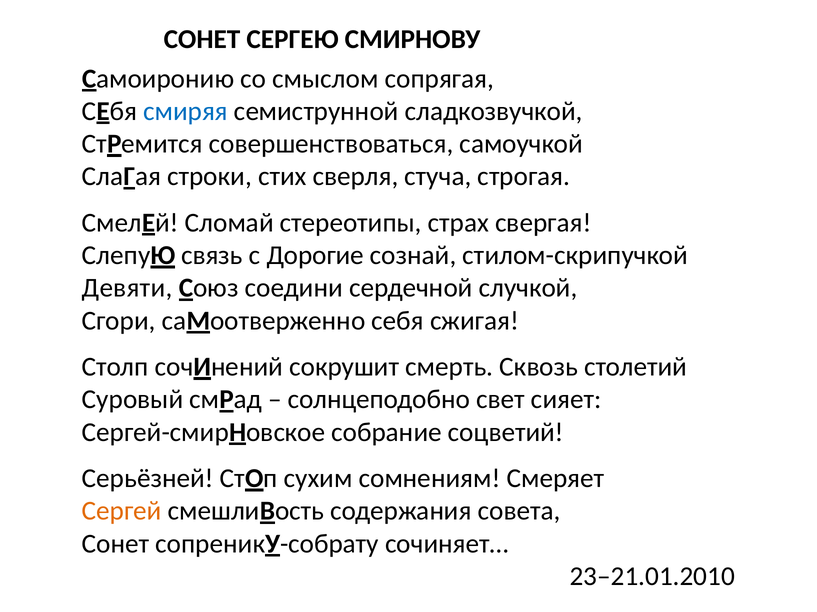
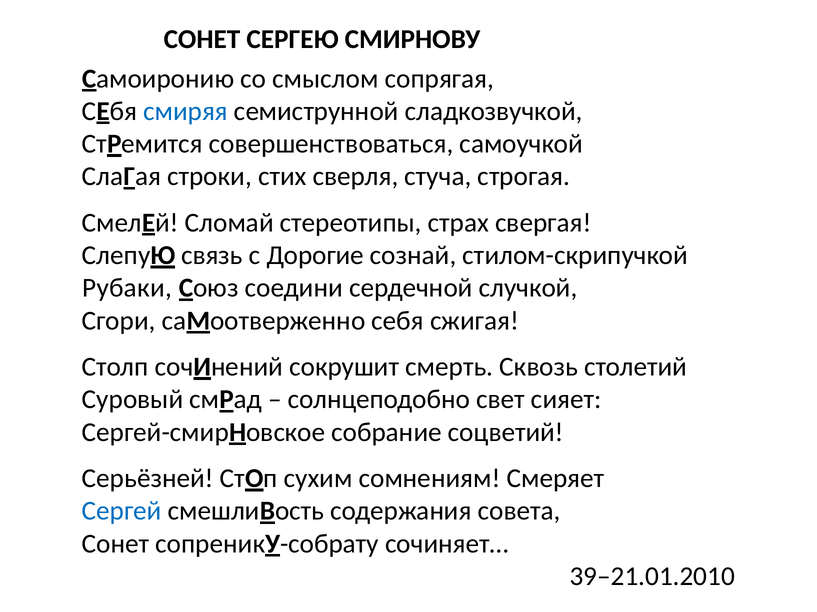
Девяти: Девяти -> Рубаки (127, 288)
Сергей colour: orange -> blue (122, 512)
23–21.01.2010: 23–21.01.2010 -> 39–21.01.2010 (652, 577)
